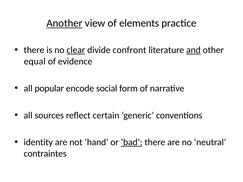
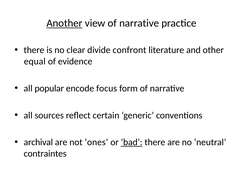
view of elements: elements -> narrative (139, 23)
clear underline: present -> none (76, 50)
and underline: present -> none (193, 50)
social: social -> focus (107, 88)
identity: identity -> archival (38, 142)
hand: hand -> ones (96, 142)
